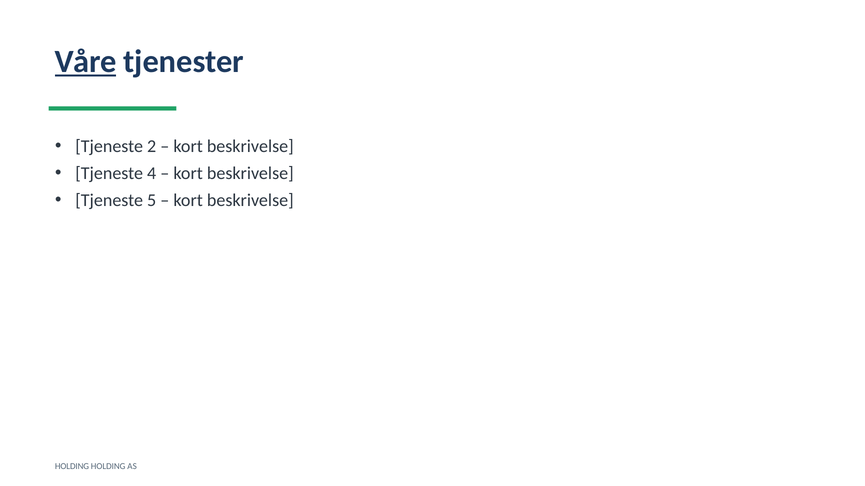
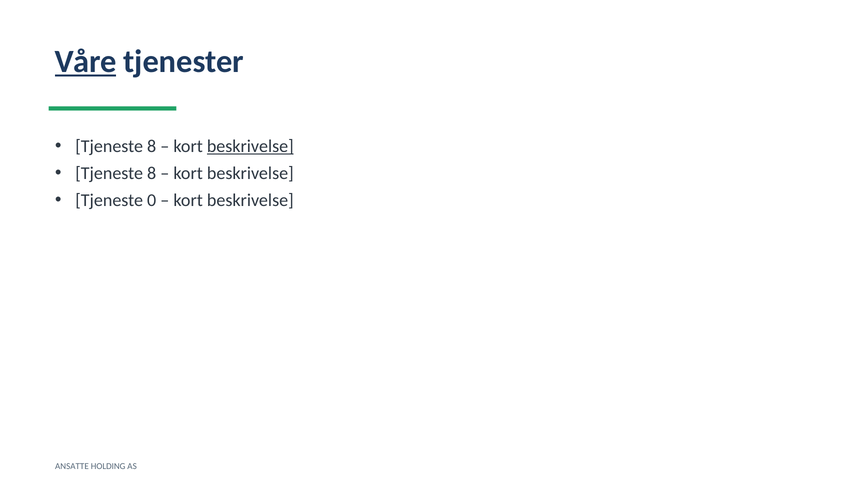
2: 2 -> 8 (152, 147)
beskrivelse underline: none -> present (250, 147)
4: 4 -> 8 (152, 174)
5: 5 -> 0 (152, 201)
HOLDING: HOLDING -> ANSATTE (72, 467)
